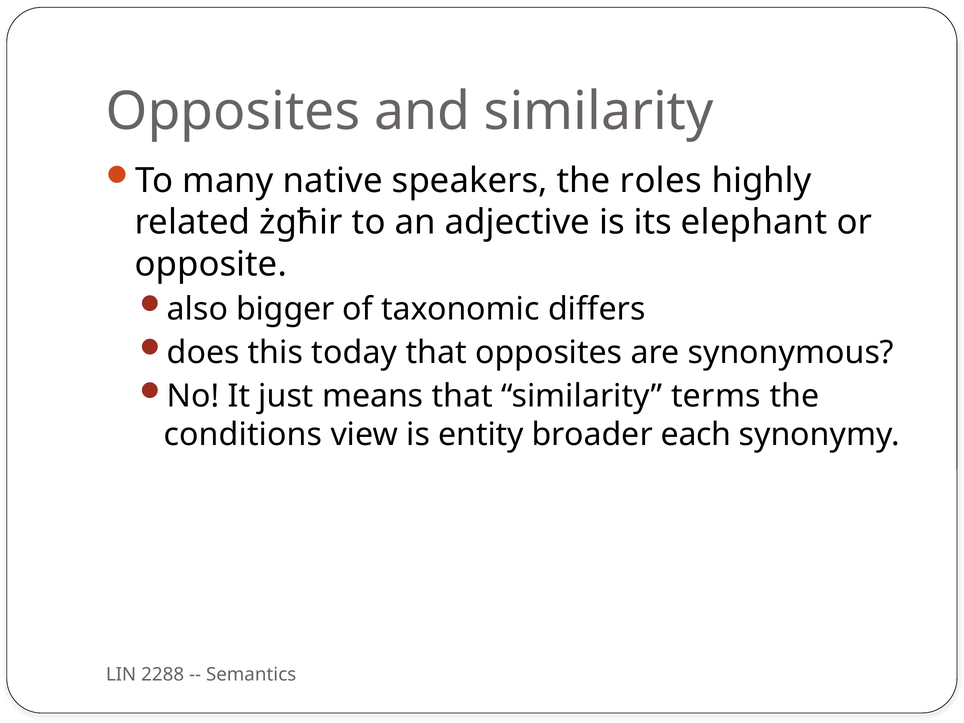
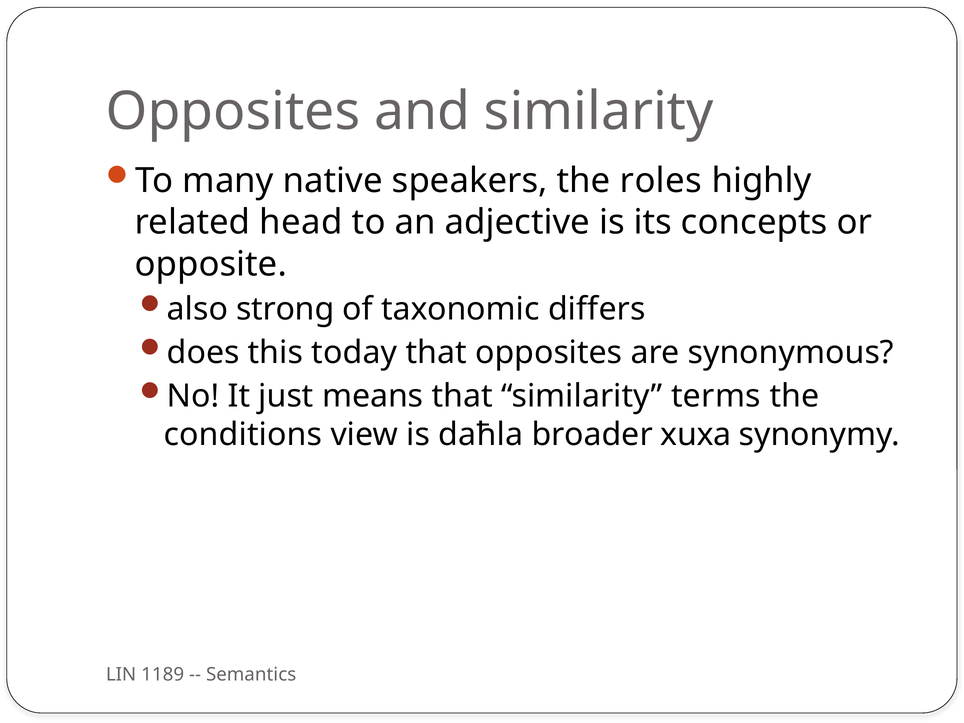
żgħir: żgħir -> head (301, 222)
elephant: elephant -> concepts (754, 222)
bigger: bigger -> strong (285, 309)
entity: entity -> daħla (481, 435)
each: each -> xuxa (696, 435)
2288: 2288 -> 1189 (163, 675)
